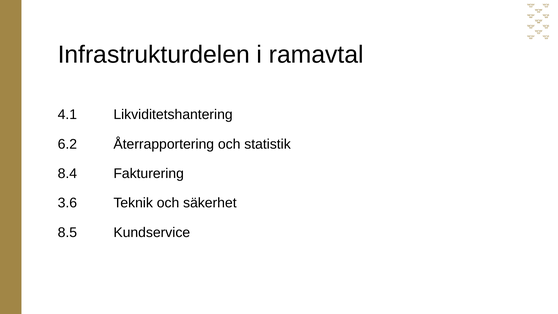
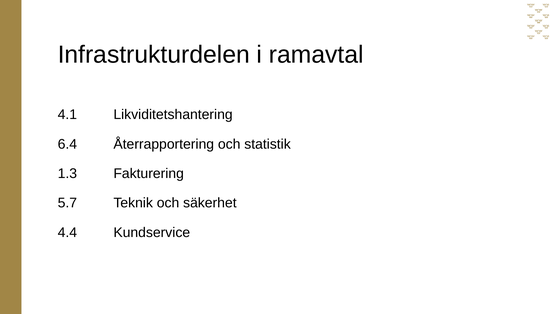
6.2: 6.2 -> 6.4 (67, 144)
8.4: 8.4 -> 1.3 (67, 173)
3.6: 3.6 -> 5.7 (67, 203)
8.5: 8.5 -> 4.4 (67, 232)
